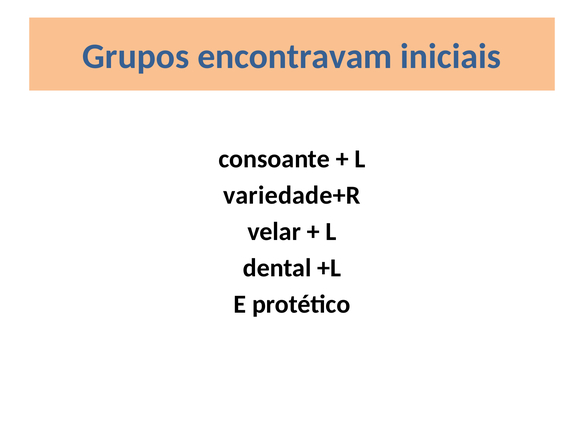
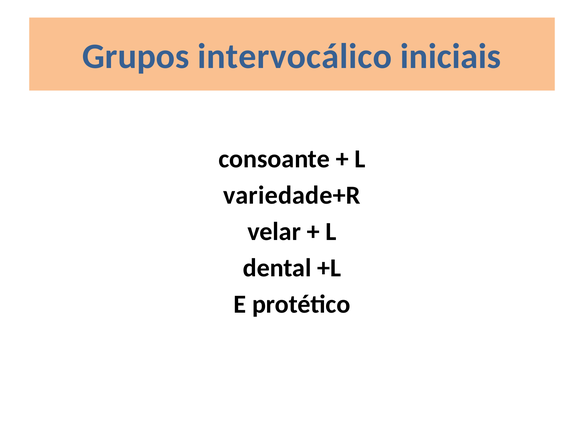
encontravam: encontravam -> intervocálico (295, 57)
